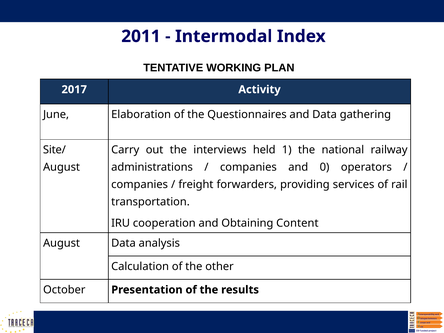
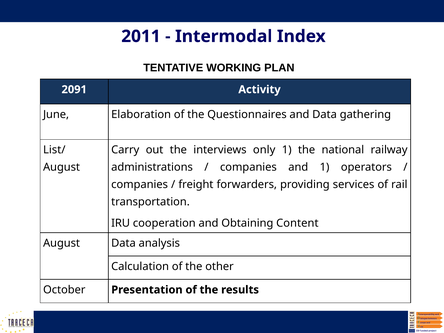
2017: 2017 -> 2091 (74, 90)
Site/: Site/ -> List/ (54, 150)
held: held -> only (264, 150)
and 0: 0 -> 1 (325, 167)
